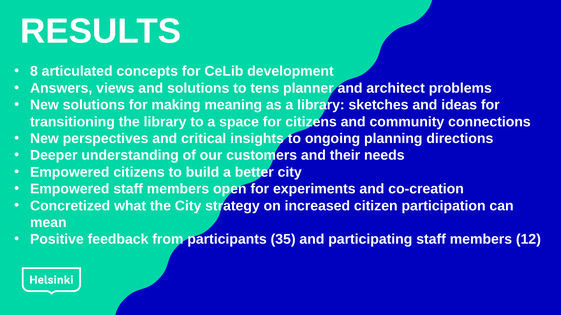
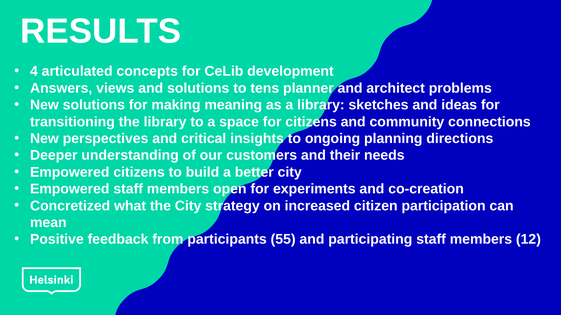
8: 8 -> 4 (34, 71)
35: 35 -> 55 (283, 240)
